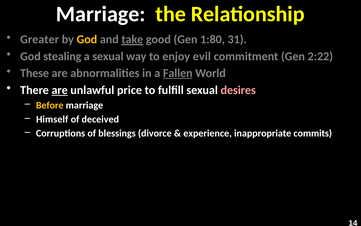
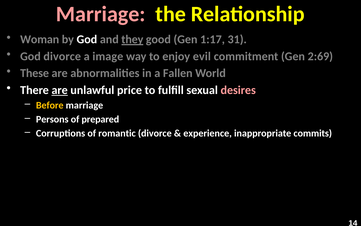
Marriage colour: white -> pink (101, 14)
Greater: Greater -> Woman (40, 39)
God colour: yellow -> white (87, 39)
take: take -> they (132, 39)
1:80: 1:80 -> 1:17 (213, 39)
God stealing: stealing -> divorce (62, 56)
a sexual: sexual -> image (108, 56)
2:22: 2:22 -> 2:69 (320, 56)
Fallen underline: present -> none (178, 73)
Himself: Himself -> Persons (52, 119)
deceived: deceived -> prepared (100, 119)
blessings: blessings -> romantic (117, 133)
